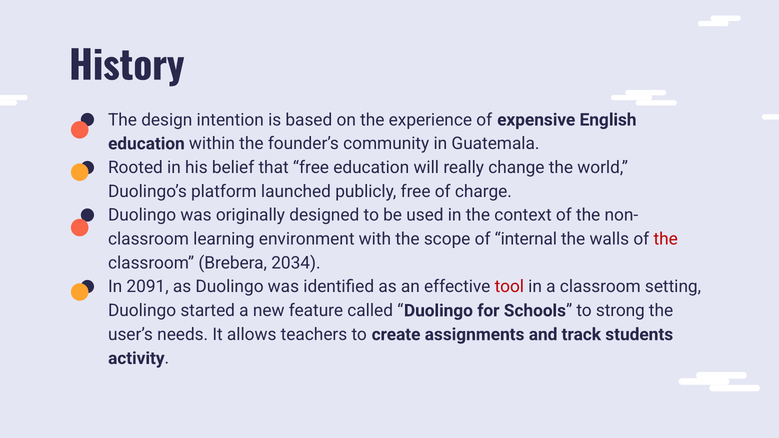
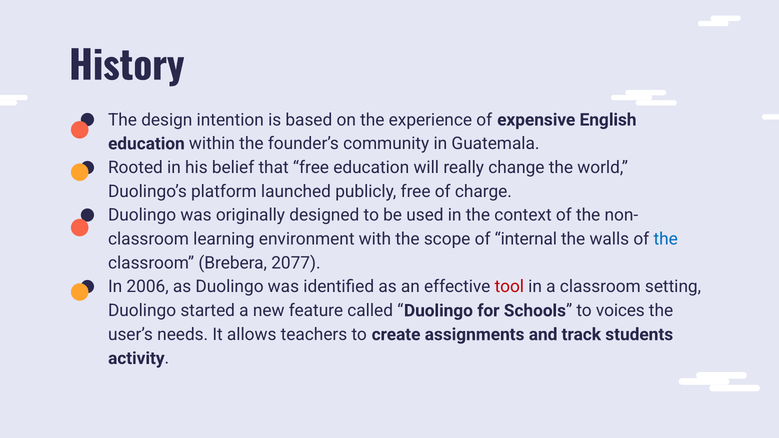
the colour: red -> blue (666, 239)
2034: 2034 -> 2077 (296, 263)
2091: 2091 -> 2006 (148, 287)
strong: strong -> voices (620, 311)
